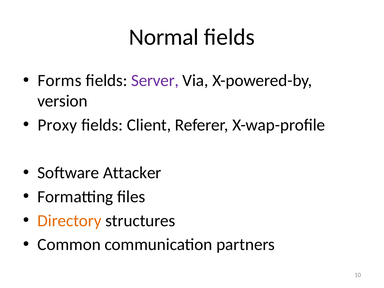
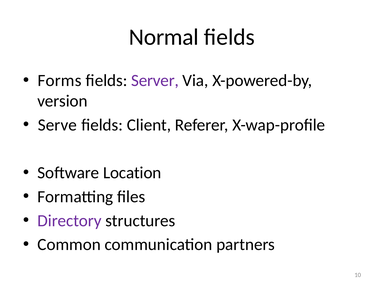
Proxy: Proxy -> Serve (57, 125)
Attacker: Attacker -> Location (132, 173)
Directory colour: orange -> purple (70, 221)
